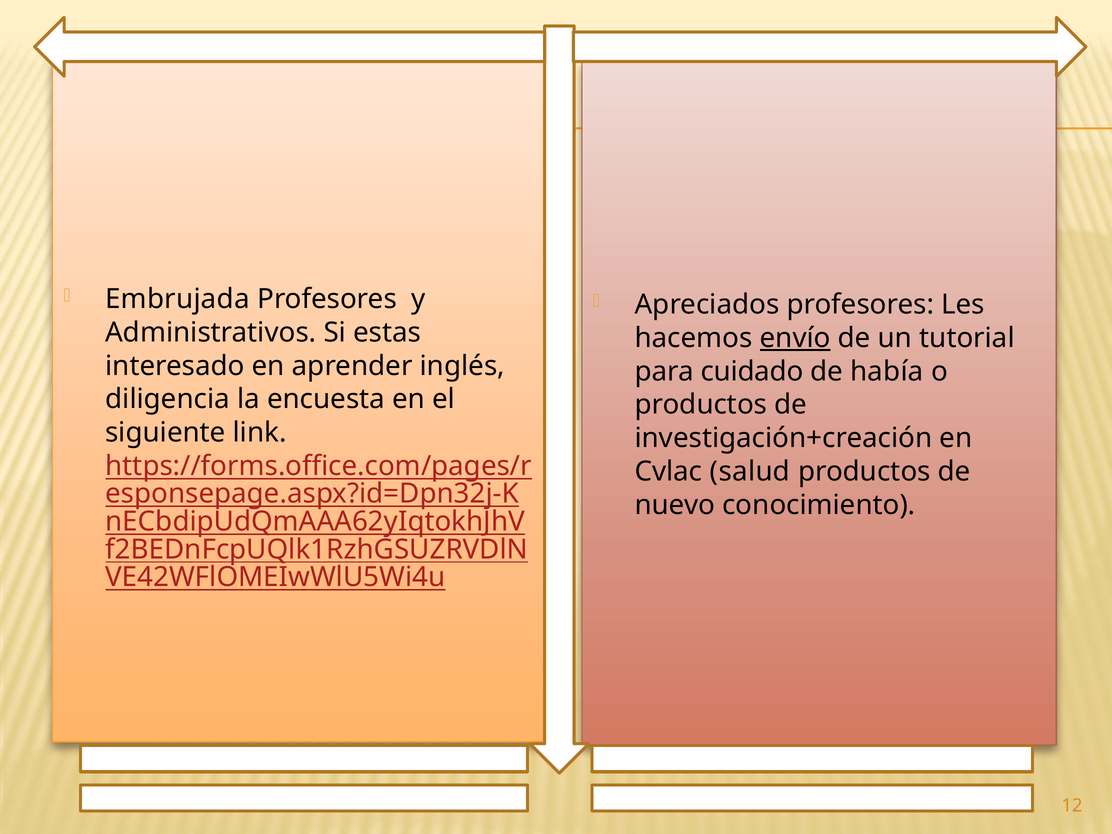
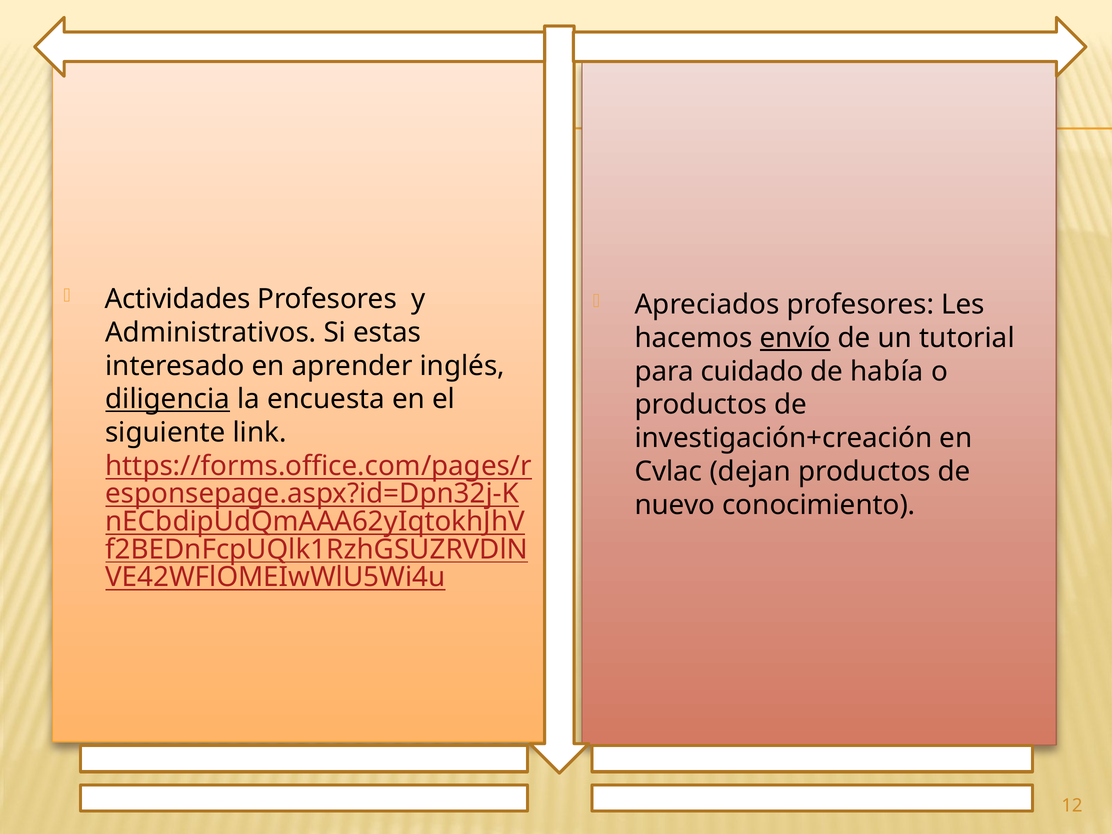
Embrujada: Embrujada -> Actividades (178, 299)
diligencia underline: none -> present (168, 399)
salud: salud -> dejan (750, 472)
